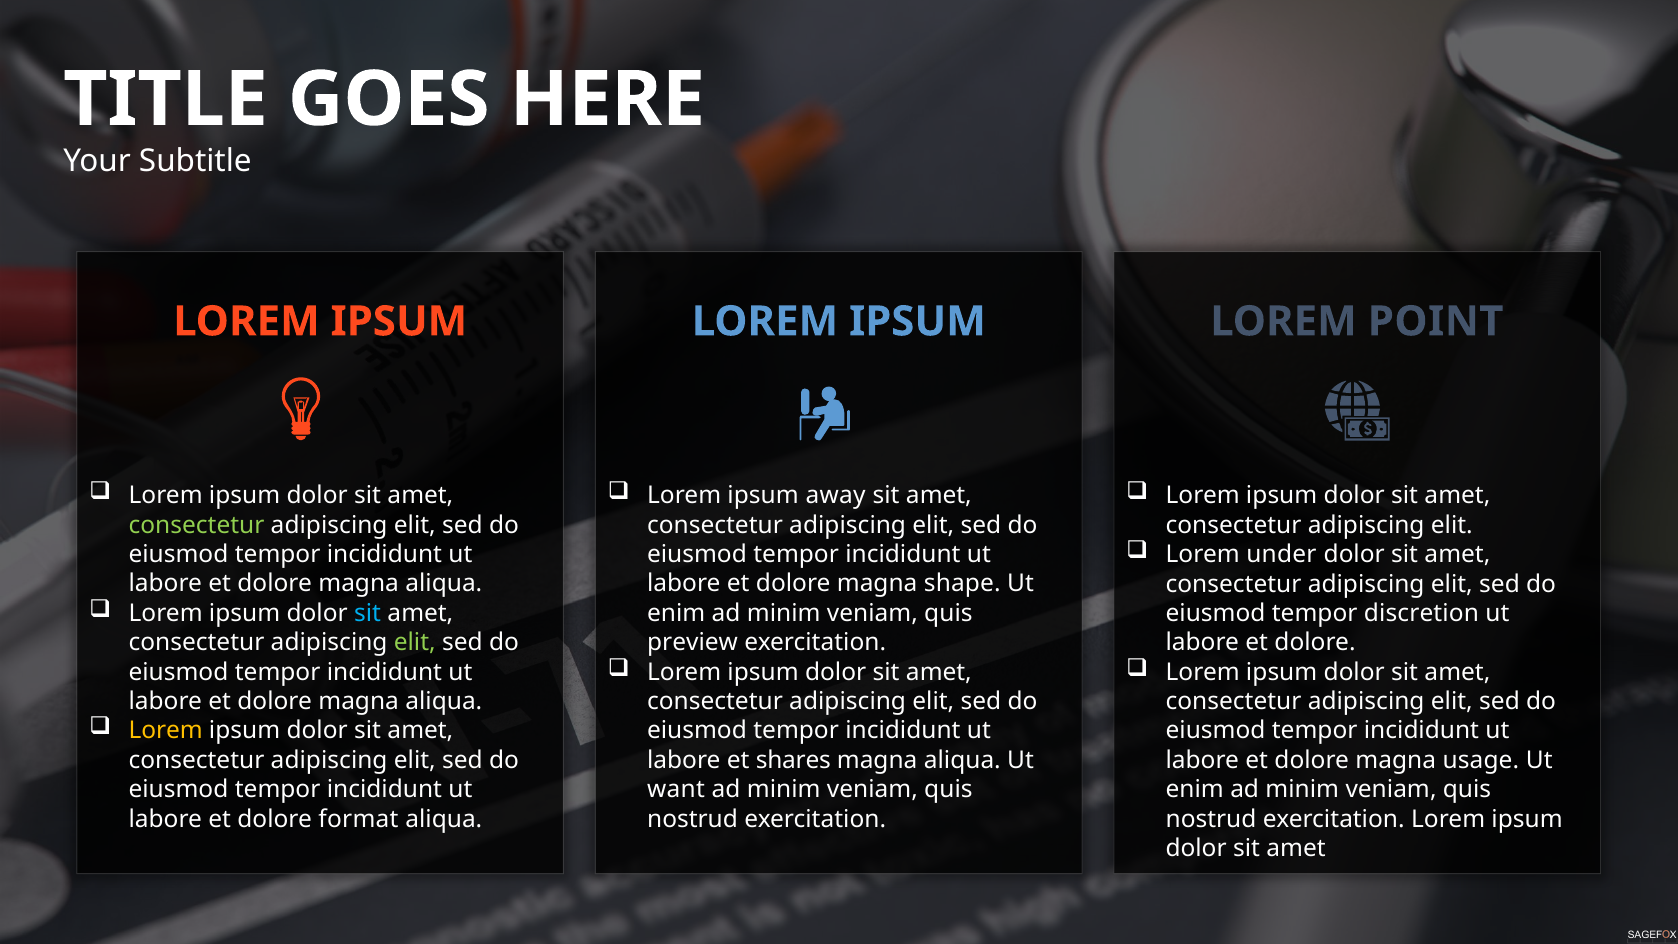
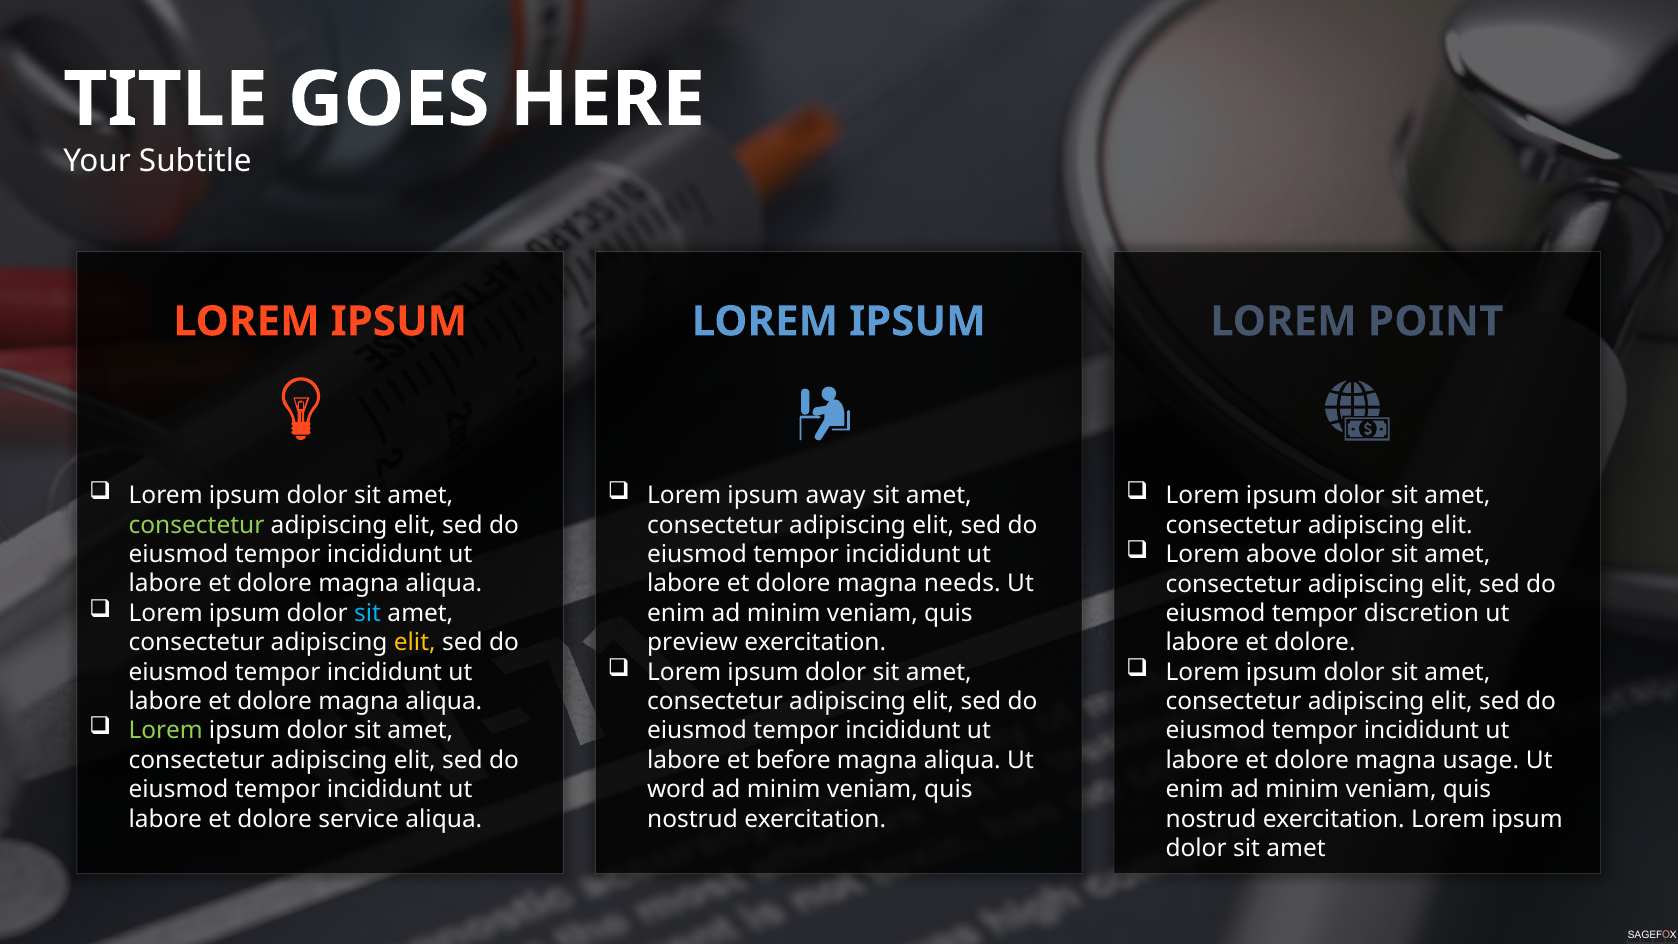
under: under -> above (1281, 554)
shape: shape -> needs (962, 584)
elit colour: light green -> yellow (415, 643)
Lorem colour: yellow -> light green (166, 731)
shares: shares -> before (793, 760)
want: want -> word (676, 789)
format: format -> service (359, 819)
